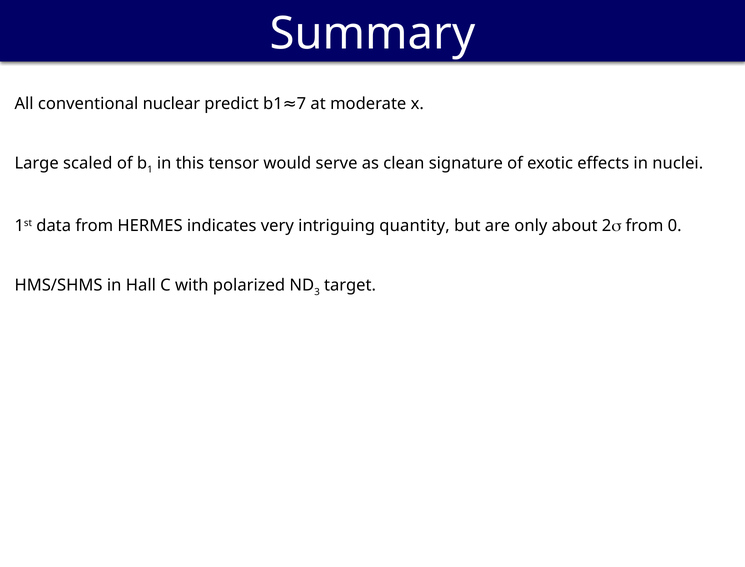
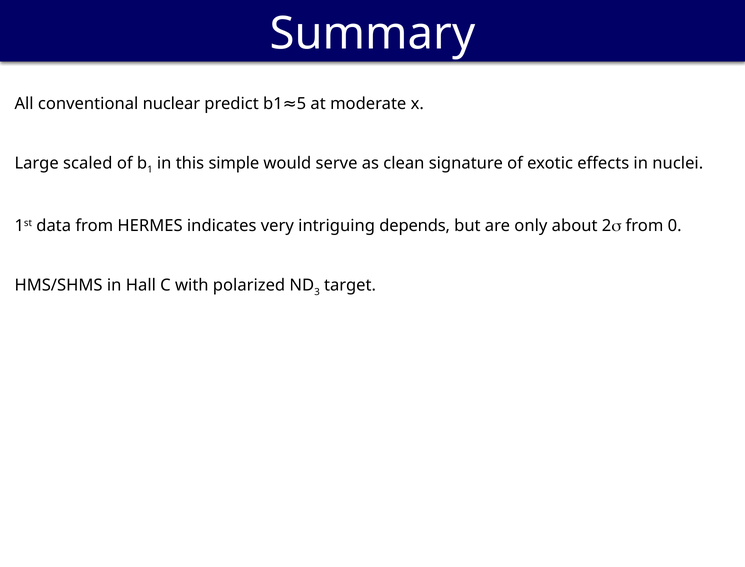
7: 7 -> 5 (301, 103)
tensor: tensor -> simple (234, 163)
quantity: quantity -> depends (415, 225)
